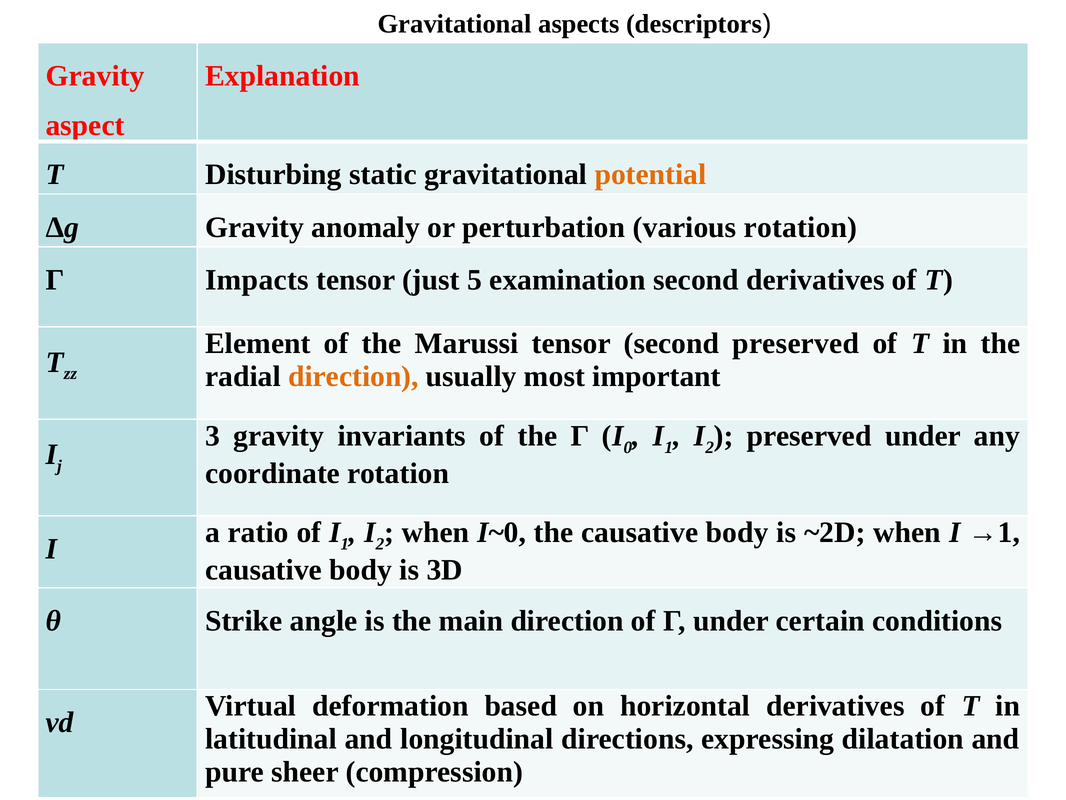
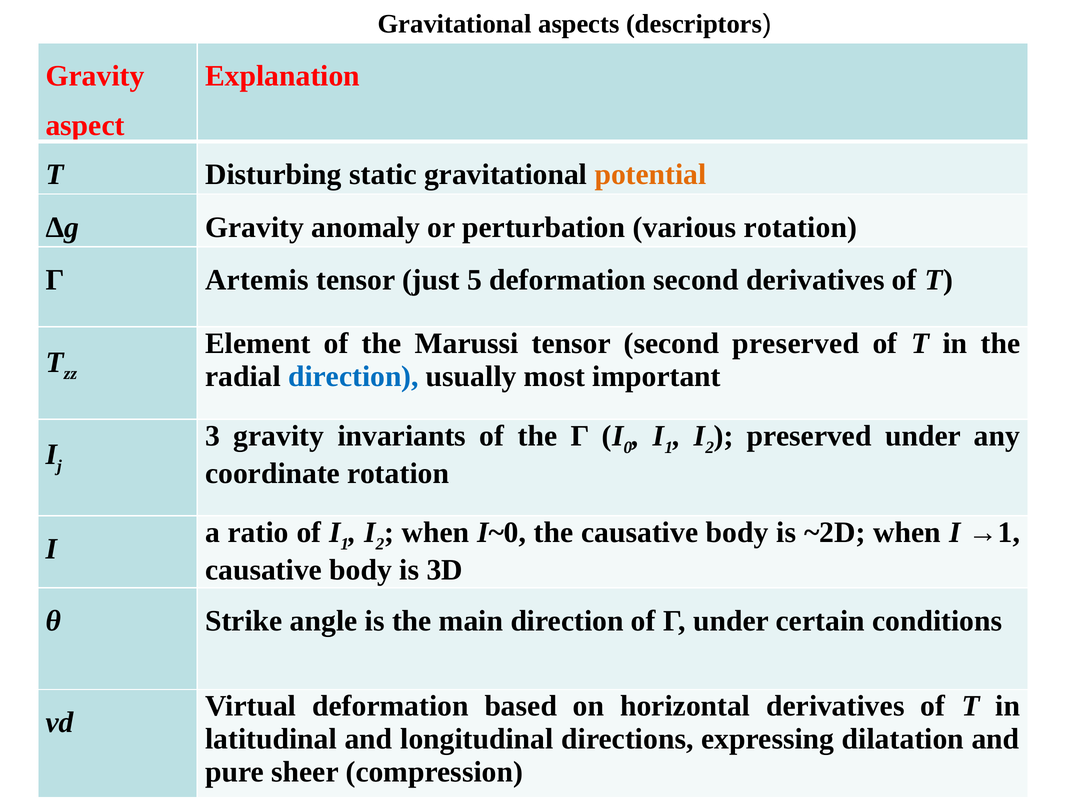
Impacts: Impacts -> Artemis (257, 280)
5 examination: examination -> deformation (568, 280)
direction colour: orange -> blue (353, 376)
